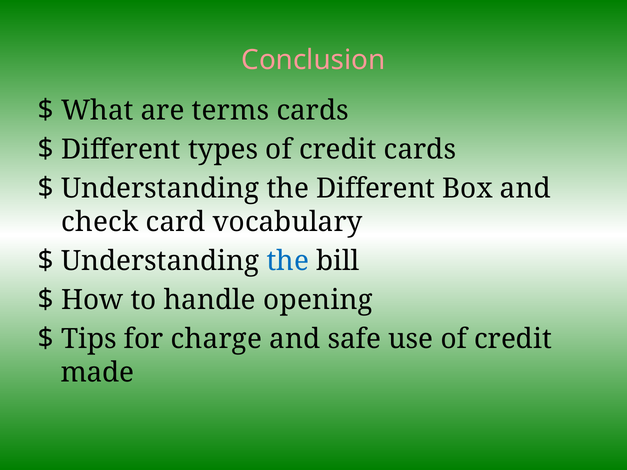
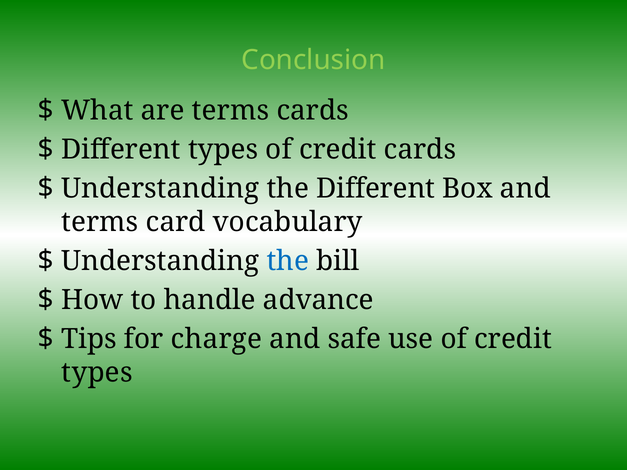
Conclusion colour: pink -> light green (313, 60)
check: check -> terms (100, 222)
opening: opening -> advance (318, 300)
made: made -> types (97, 373)
